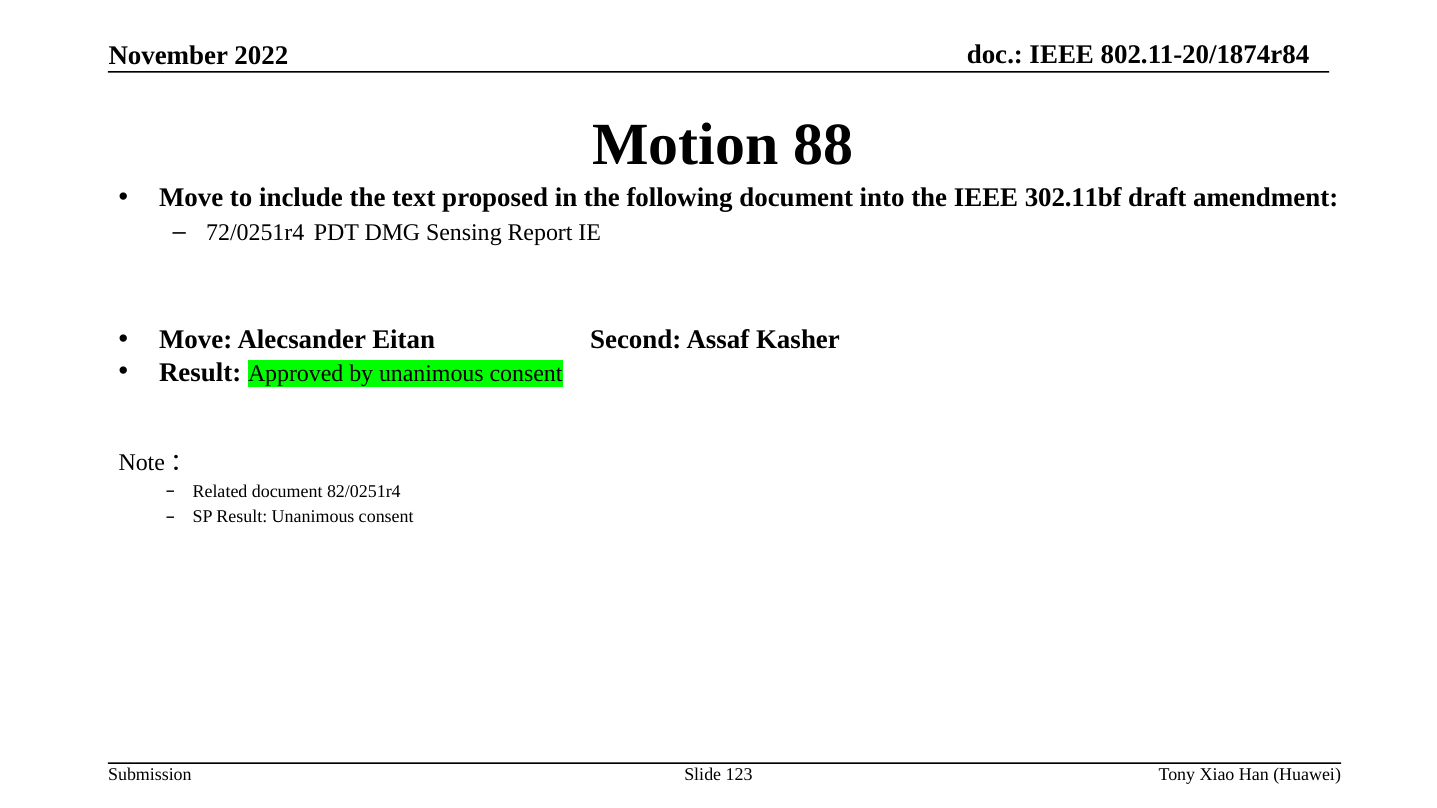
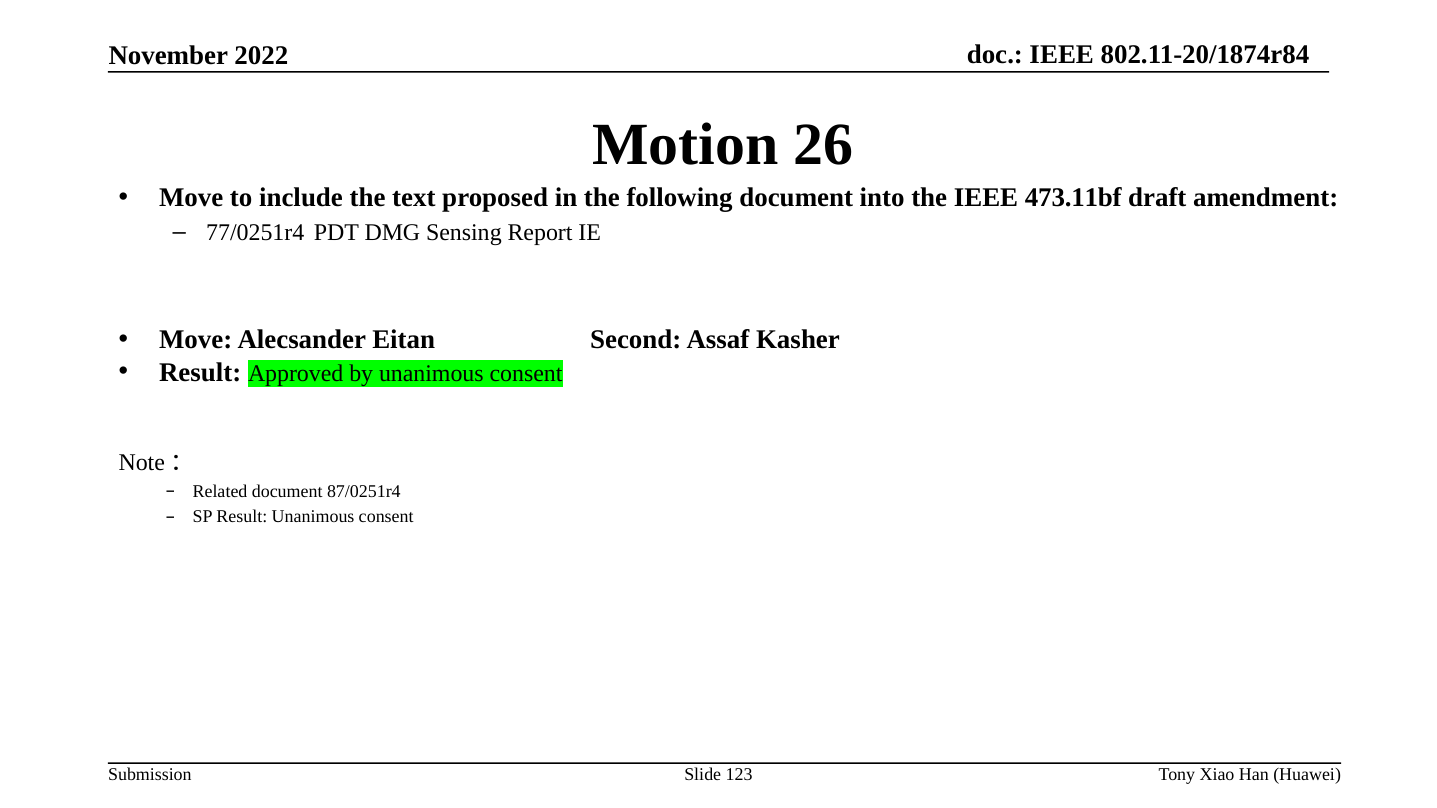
88: 88 -> 26 (823, 144)
302.11bf: 302.11bf -> 473.11bf (1073, 198)
72/0251r4: 72/0251r4 -> 77/0251r4 (255, 233)
82/0251r4: 82/0251r4 -> 87/0251r4 (364, 491)
